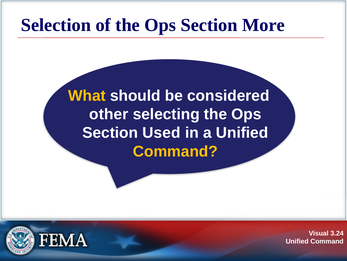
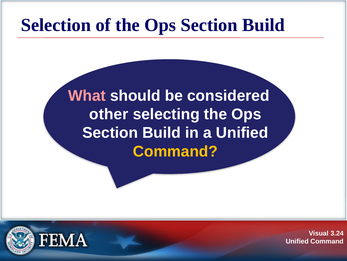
More: More -> Build (264, 25)
What colour: yellow -> pink (87, 95)
Used: Used -> Build (162, 132)
